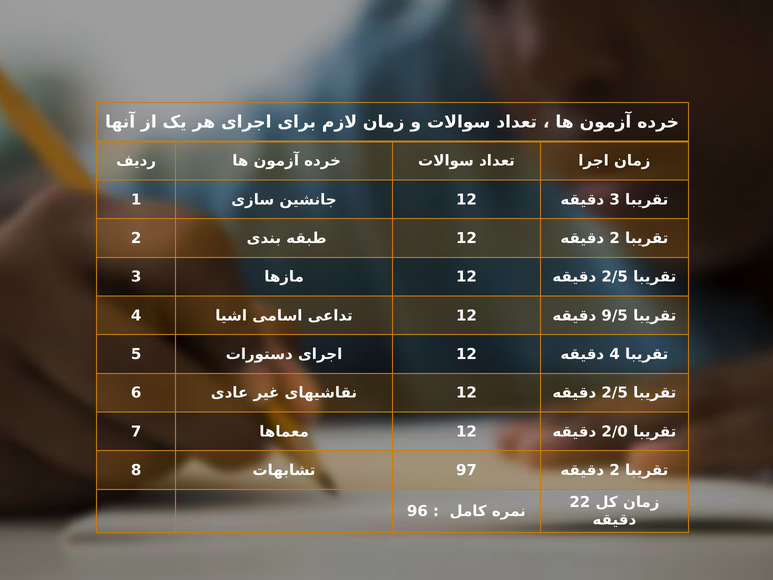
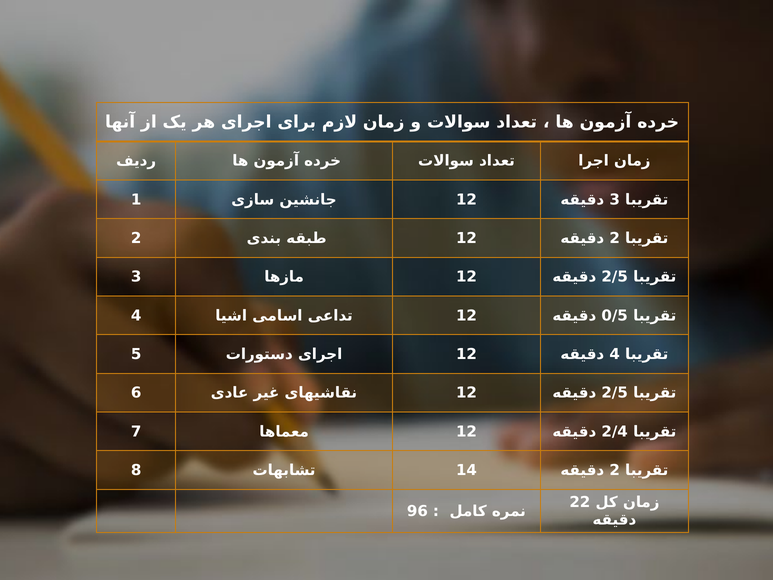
9/5: 9/5 -> 0/5 (615, 315)
2/0: 2/0 -> 2/4 (615, 431)
97: 97 -> 14 (466, 470)
